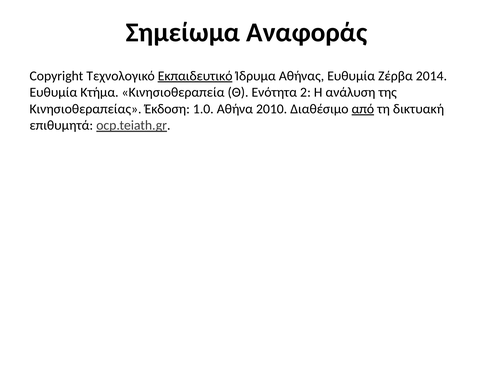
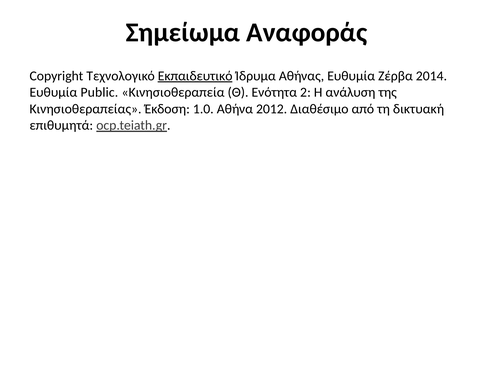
Κτήμα: Κτήμα -> Public (99, 92)
2010: 2010 -> 2012 (272, 109)
από underline: present -> none (363, 109)
